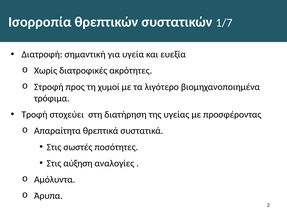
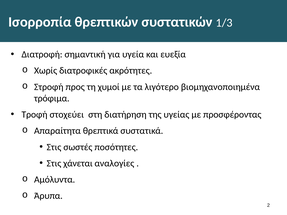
1/7: 1/7 -> 1/3 (224, 23)
αύξηση: αύξηση -> χάνεται (78, 163)
